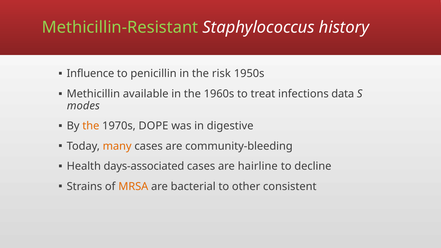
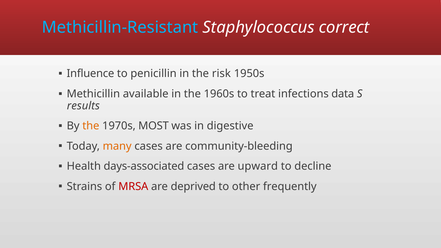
Methicillin-Resistant colour: light green -> light blue (120, 27)
history: history -> correct (344, 27)
modes: modes -> results (83, 106)
DOPE: DOPE -> MOST (154, 126)
hairline: hairline -> upward (258, 166)
MRSA colour: orange -> red (133, 186)
bacterial: bacterial -> deprived (193, 186)
consistent: consistent -> frequently (290, 186)
